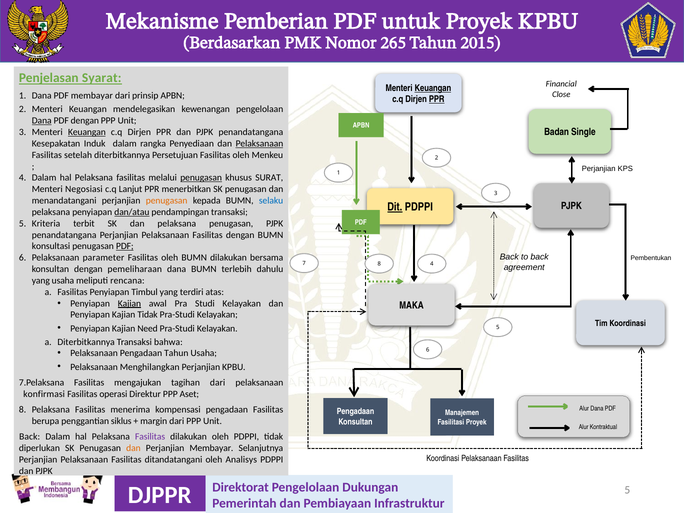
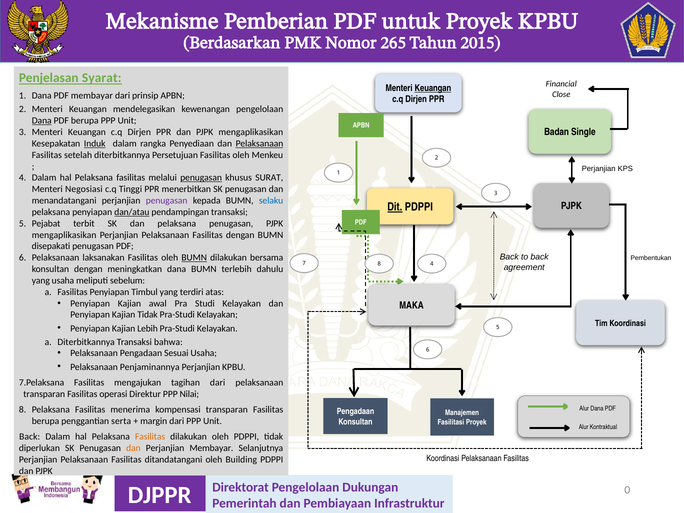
PPR underline: present -> none (437, 99)
PDF dengan: dengan -> berupa (85, 121)
Keuangan underline: present -> none (87, 132)
dan PJPK penandatangana: penandatangana -> mengaplikasikan (251, 132)
Induk underline: none -> present (95, 144)
Lanjut: Lanjut -> Tinggi (130, 189)
penugasan colour: orange -> purple (167, 201)
Kriteria: Kriteria -> Pejabat (46, 223)
penandatangana: penandatangana -> mengaplikasikan (64, 235)
konsultasi: konsultasi -> disepakati (51, 246)
PDF underline: present -> none (125, 246)
parameter: parameter -> laksanakan (104, 258)
BUMN underline: none -> present (194, 258)
pemeliharaan: pemeliharaan -> meningkatkan (135, 269)
rencana: rencana -> sebelum (128, 281)
Kajian underline: present -> none (129, 303)
Need: Need -> Lebih (148, 328)
Pengadaan Tahun: Tahun -> Sesuai (176, 353)
Menghilangkan: Menghilangkan -> Penjaminannya (150, 367)
konfirmasi: konfirmasi -> transparan (44, 394)
Aset: Aset -> Nilai (189, 394)
kompensasi pengadaan: pengadaan -> transparan (227, 410)
siklus: siklus -> serta (121, 421)
Fasilitas colour: purple -> orange (150, 437)
Analisys: Analisys -> Building (241, 460)
5: 5 -> 0 (627, 490)
